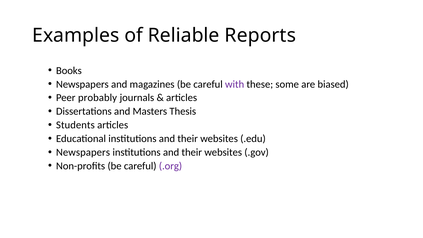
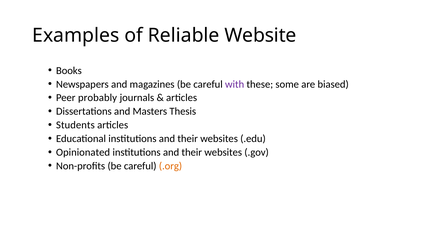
Reports: Reports -> Website (260, 36)
Newspapers: Newspapers -> Opinionated (83, 152)
.org colour: purple -> orange (170, 166)
